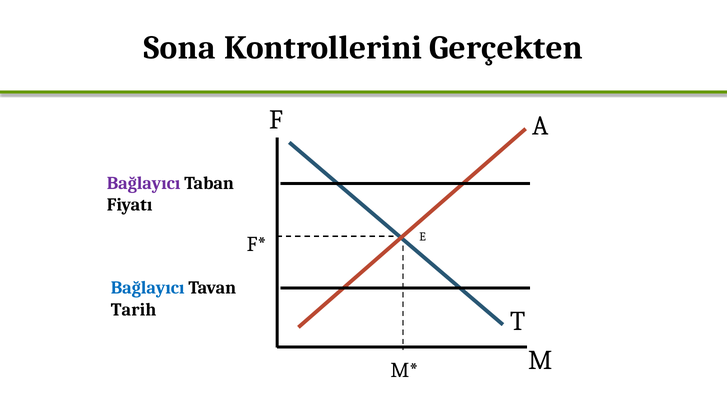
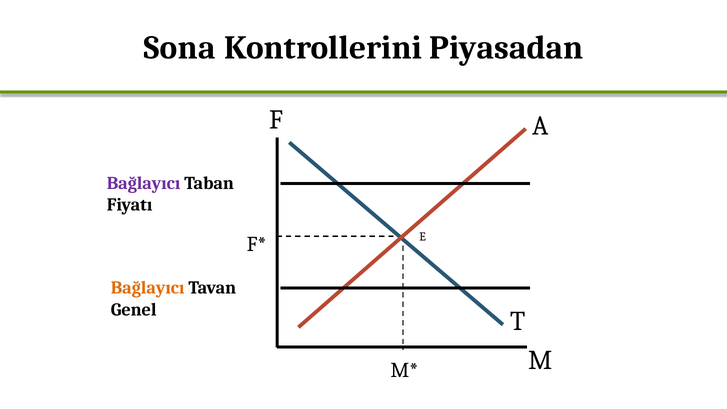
Gerçekten: Gerçekten -> Piyasadan (506, 48)
Bağlayıcı colour: blue -> orange (148, 288)
Tarih: Tarih -> Genel (134, 309)
